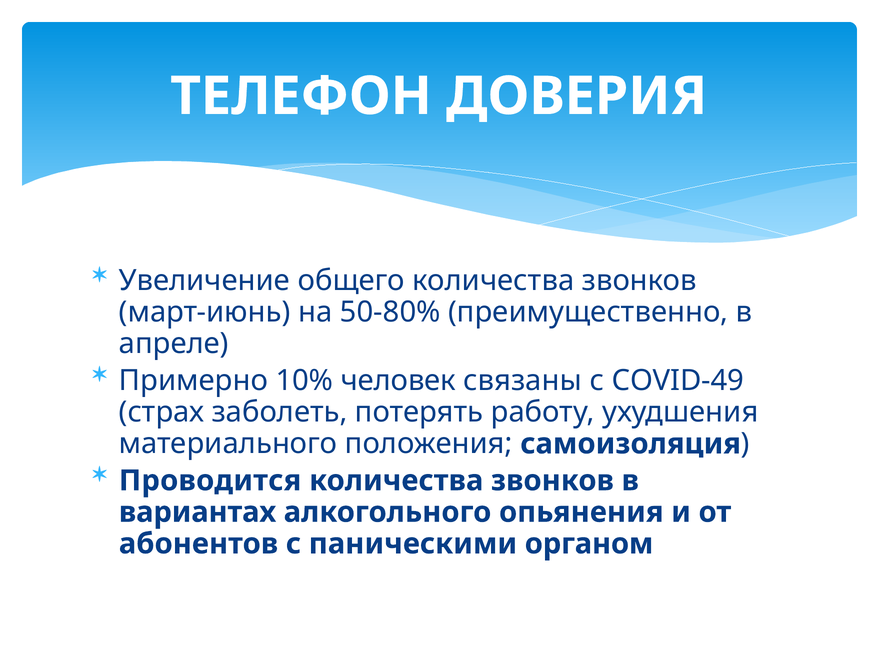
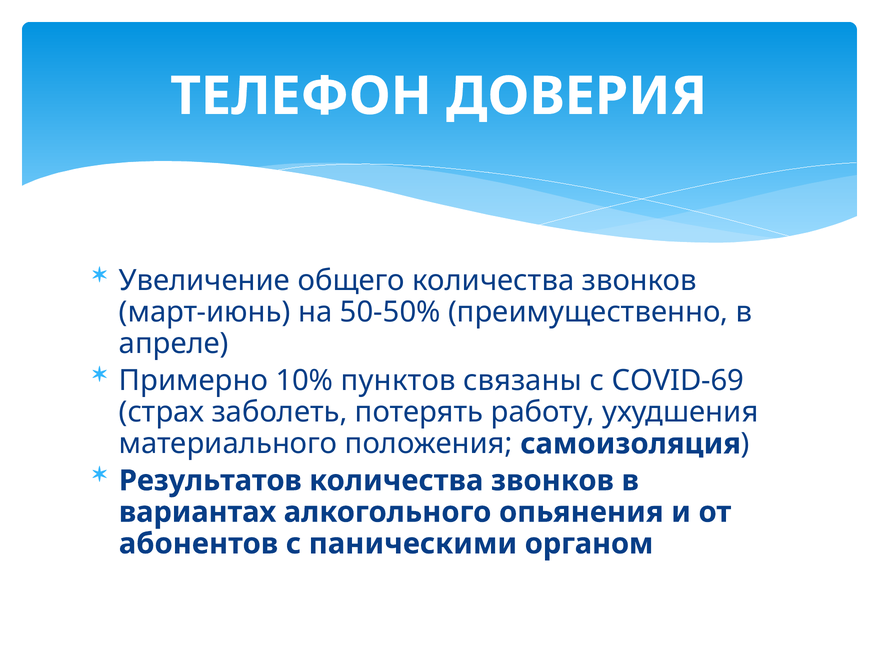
50-80%: 50-80% -> 50-50% (390, 313)
человек: человек -> пунктов (398, 381)
COVID-49: COVID-49 -> COVID-69 (678, 381)
Проводится: Проводится -> Результатов (210, 481)
